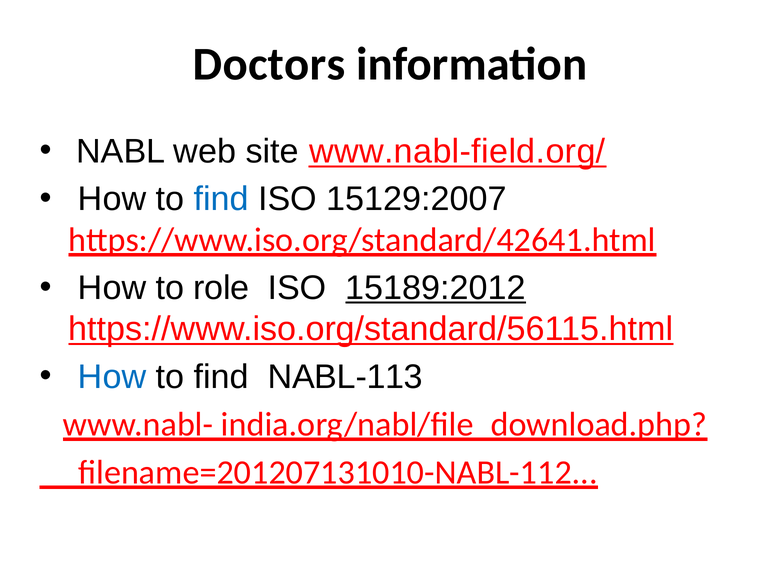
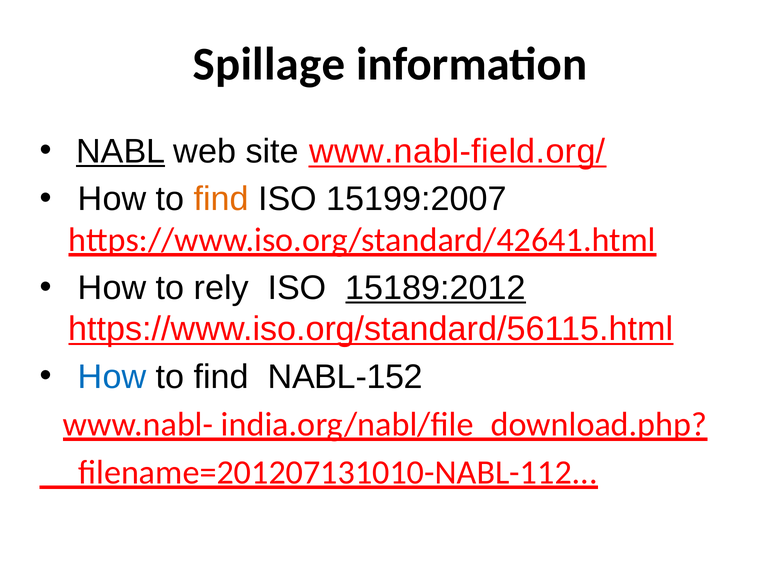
Doctors: Doctors -> Spillage (269, 64)
NABL underline: none -> present (121, 151)
find colour: blue -> orange (221, 199)
15129:2007: 15129:2007 -> 15199:2007 (417, 199)
role: role -> rely (221, 288)
NABL-113: NABL-113 -> NABL-152 (345, 377)
